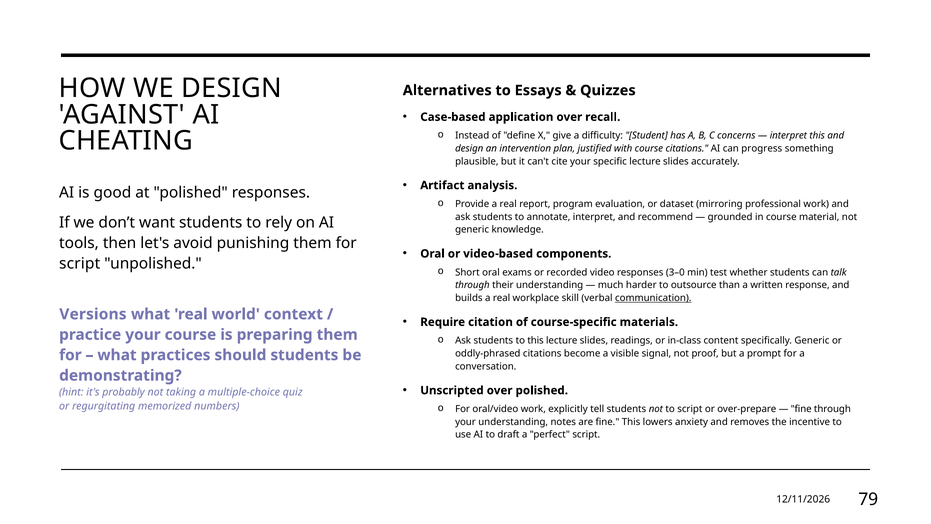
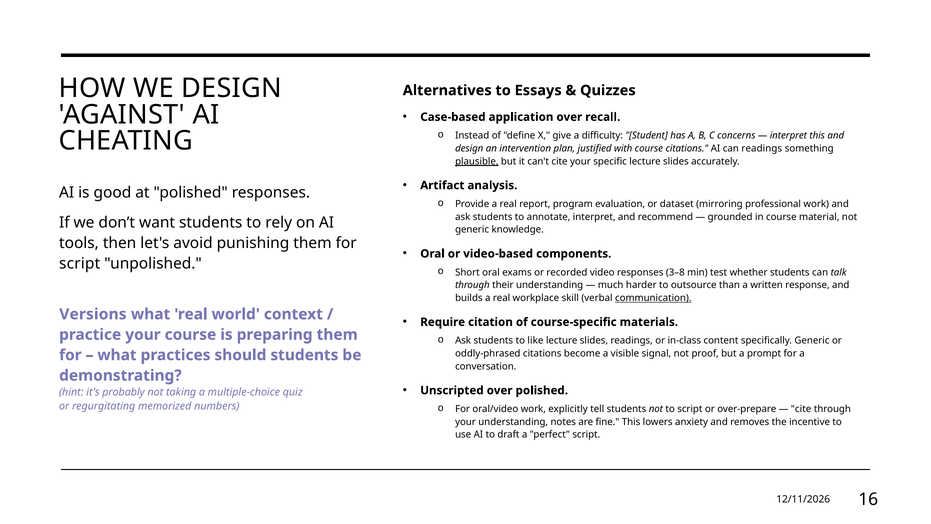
can progress: progress -> readings (762, 148)
plausible underline: none -> present (477, 161)
3–0: 3–0 -> 3–8 (675, 272)
to this: this -> like (535, 341)
fine: fine -> cite (801, 409)
79: 79 -> 16 (868, 499)
